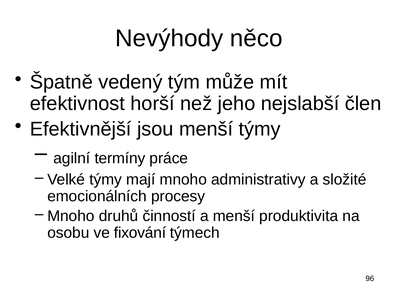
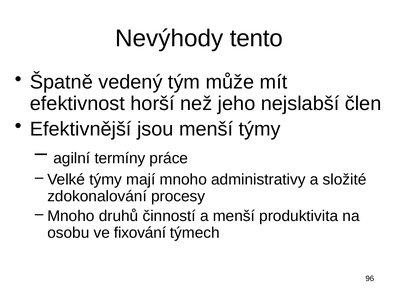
něco: něco -> tento (256, 39)
emocionálních: emocionálních -> zdokonalování (97, 197)
